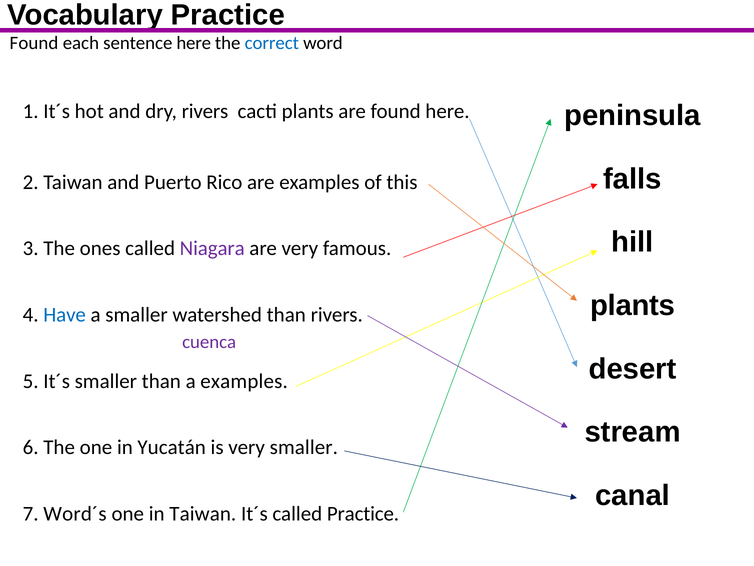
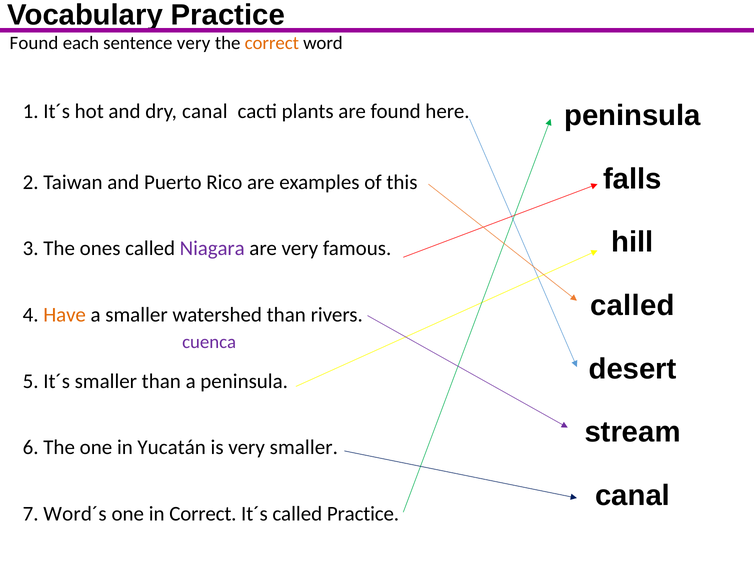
sentence here: here -> very (194, 43)
correct colour: blue -> orange (272, 43)
dry rivers: rivers -> canal (205, 111)
plants: plants -> called (632, 305)
Have colour: blue -> orange (65, 315)
a examples: examples -> peninsula (244, 381)
in Taiwan: Taiwan -> Correct (203, 513)
